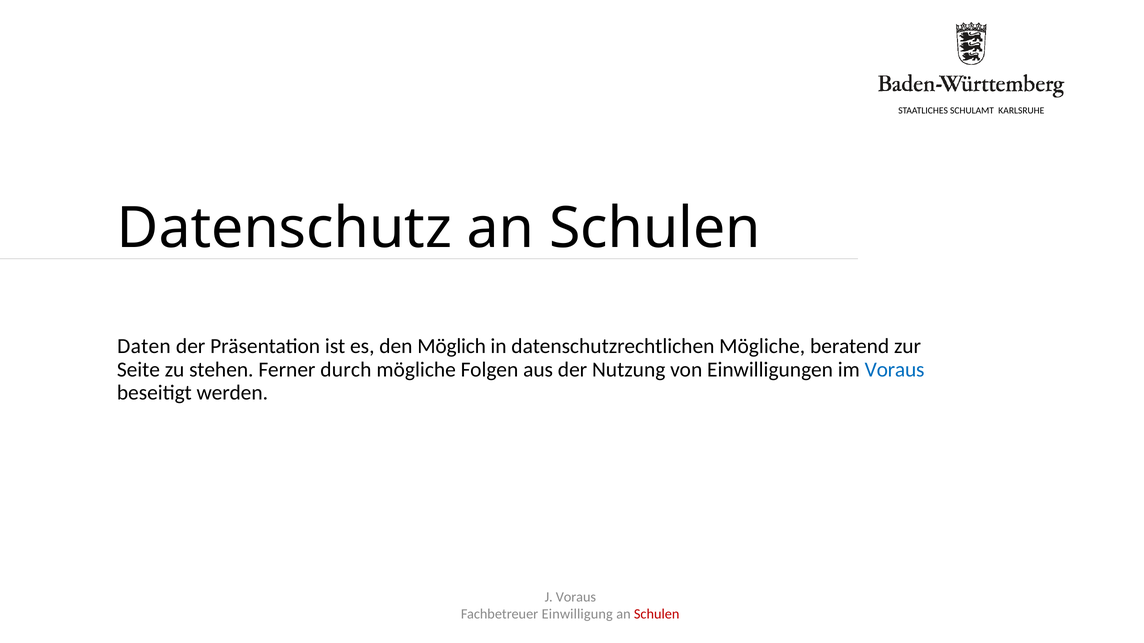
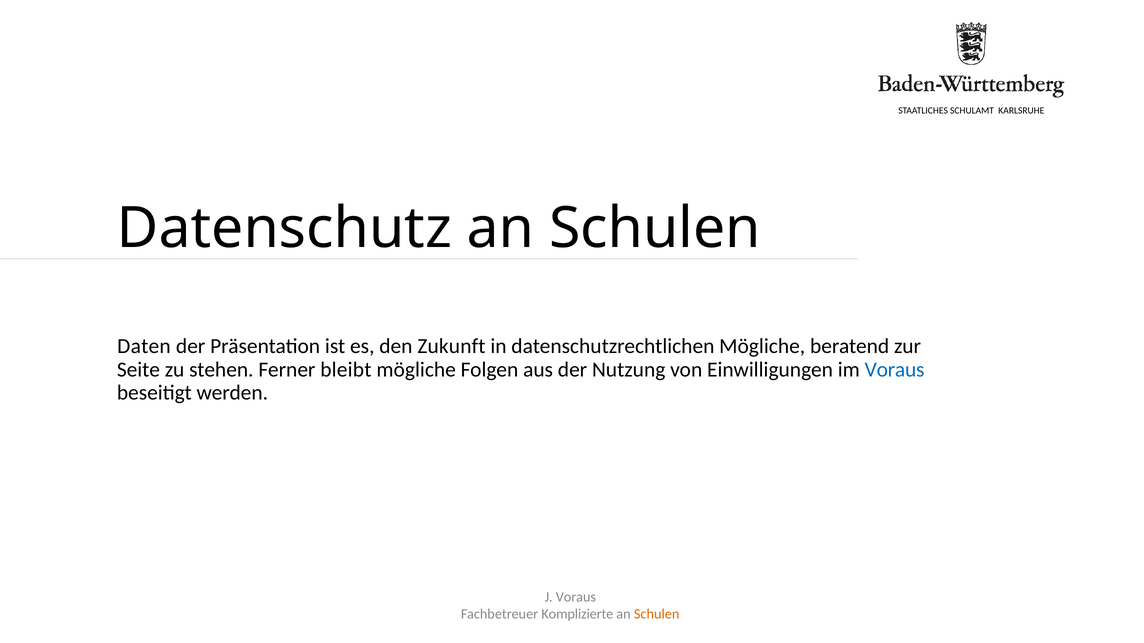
Möglich: Möglich -> Zukunft (451, 347)
durch: durch -> bleibt (346, 370)
Einwilligung: Einwilligung -> Komplizierte (577, 615)
Schulen colour: red -> orange (657, 615)
